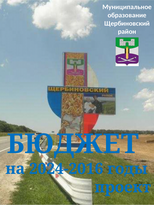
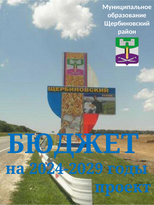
2024-2016: 2024-2016 -> 2024-2029 (66, 169)
